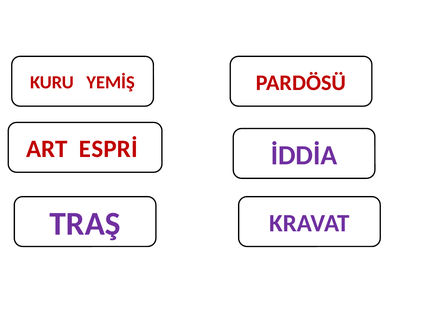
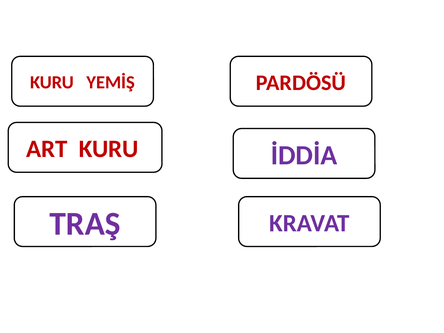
ART ESPRİ: ESPRİ -> KURU (109, 149)
